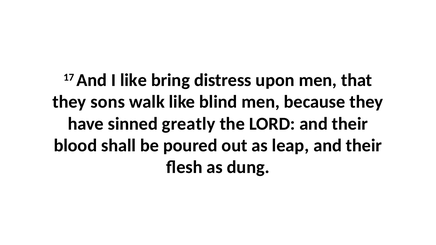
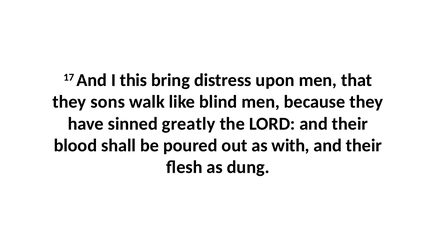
I like: like -> this (134, 80)
leap: leap -> with (291, 146)
